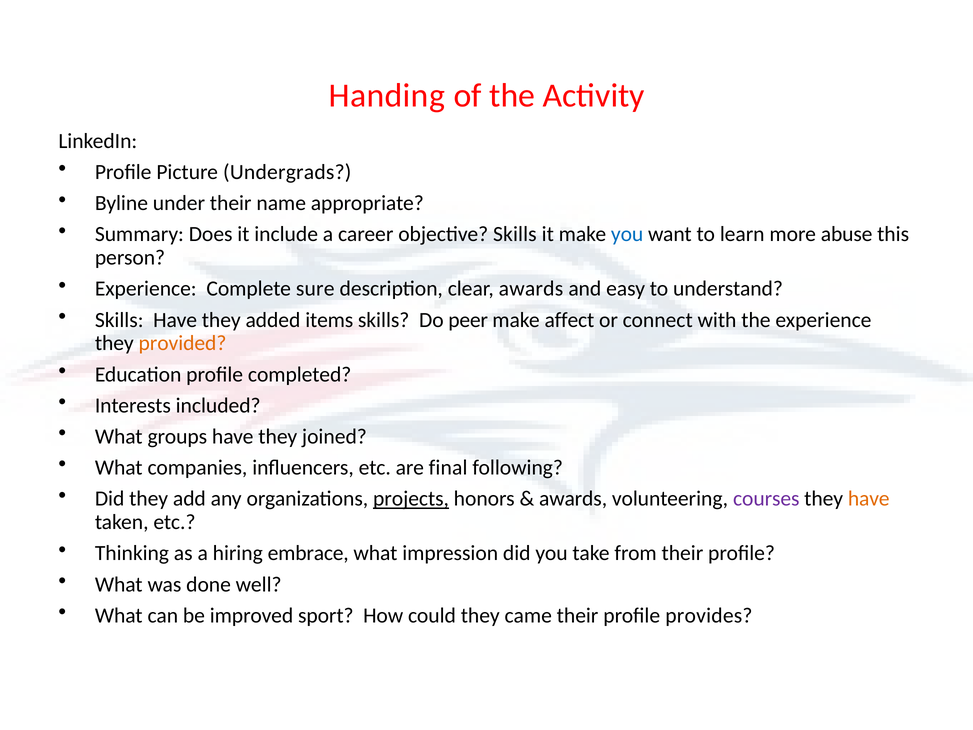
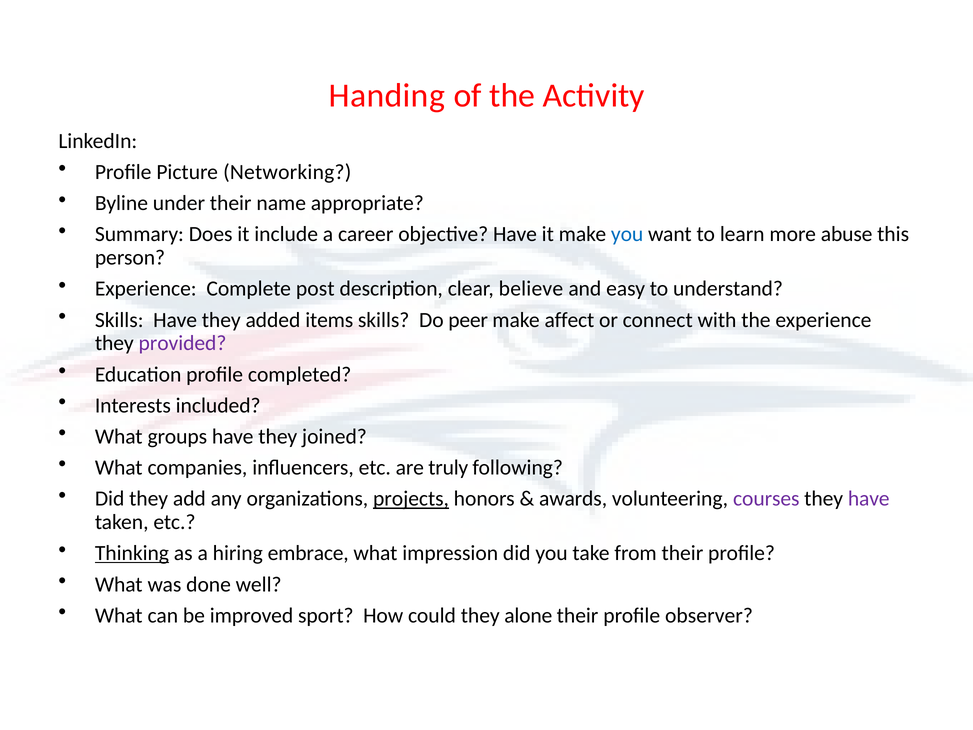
Undergrads: Undergrads -> Networking (287, 172)
objective Skills: Skills -> Have (515, 234)
sure: sure -> post (315, 289)
clear awards: awards -> believe (531, 289)
provided colour: orange -> purple (182, 343)
final: final -> truly (448, 468)
have colour: orange -> purple (869, 499)
Thinking underline: none -> present (132, 553)
came: came -> alone (528, 615)
provides: provides -> observer (709, 615)
